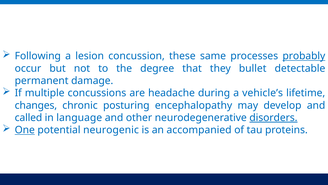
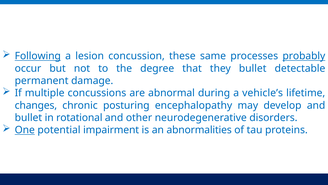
Following underline: none -> present (38, 56)
headache: headache -> abnormal (172, 93)
called: called -> bullet (28, 117)
language: language -> rotational (79, 117)
disorders underline: present -> none (273, 117)
neurogenic: neurogenic -> impairment (111, 130)
accompanied: accompanied -> abnormalities (199, 130)
